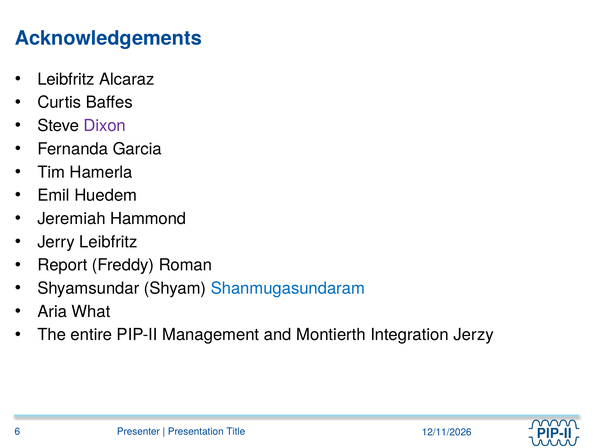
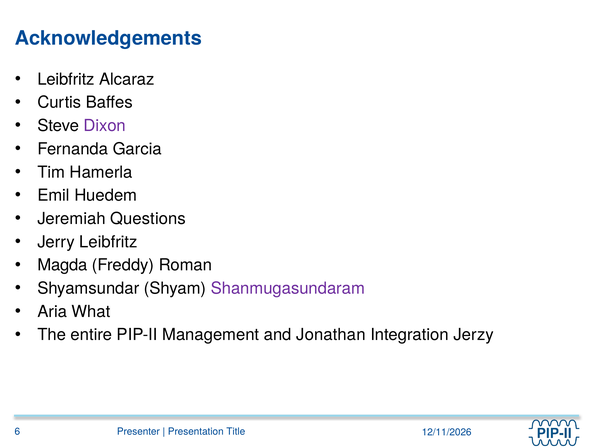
Hammond: Hammond -> Questions (148, 219)
Report: Report -> Magda (62, 265)
Shanmugasundaram colour: blue -> purple (288, 289)
Montierth: Montierth -> Jonathan (331, 335)
